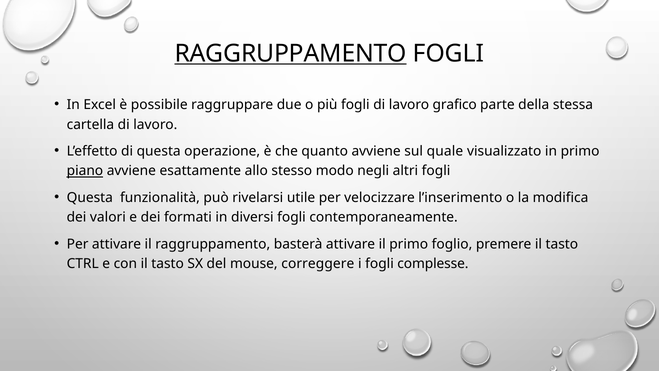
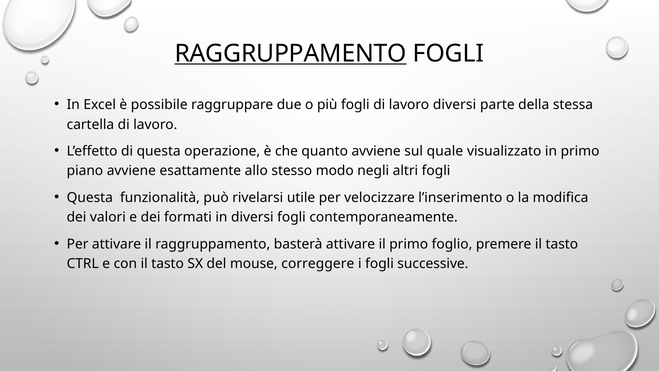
lavoro grafico: grafico -> diversi (455, 105)
piano underline: present -> none (85, 171)
complesse: complesse -> successive (433, 264)
